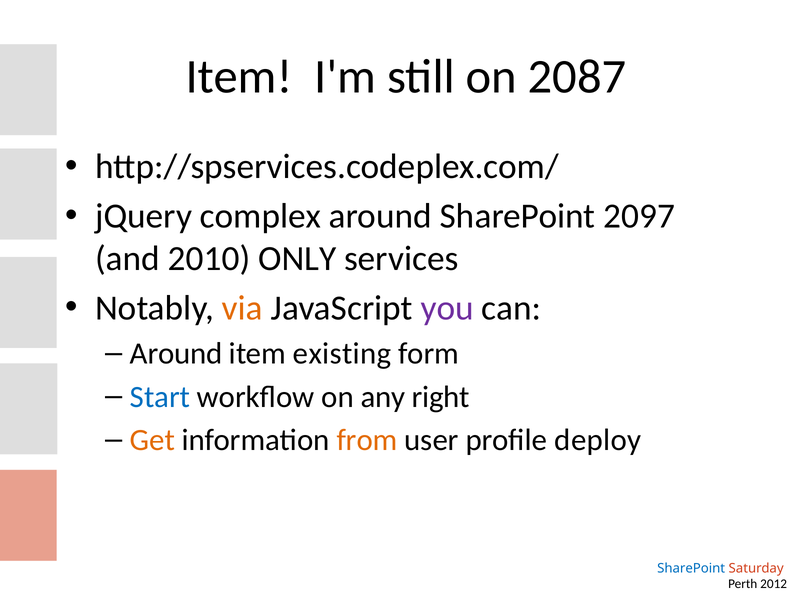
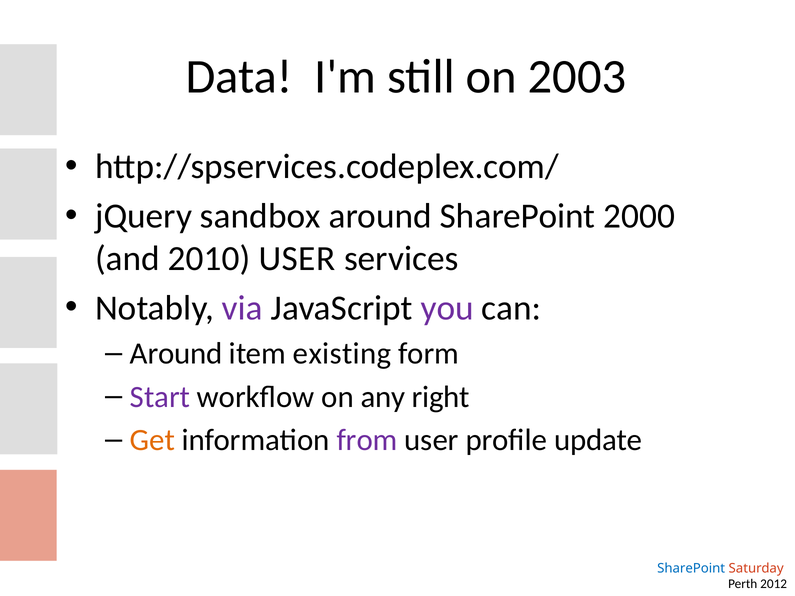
Item: Item -> Data (239, 77)
2087: 2087 -> 2003 (577, 77)
complex: complex -> sandbox (260, 216)
2097: 2097 -> 2000 (639, 216)
2010 ONLY: ONLY -> USER (297, 259)
via colour: orange -> purple (242, 308)
Start colour: blue -> purple (160, 397)
from colour: orange -> purple (367, 440)
deploy: deploy -> update (598, 440)
